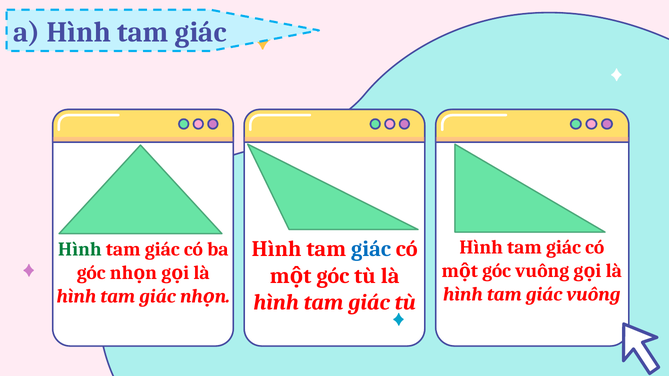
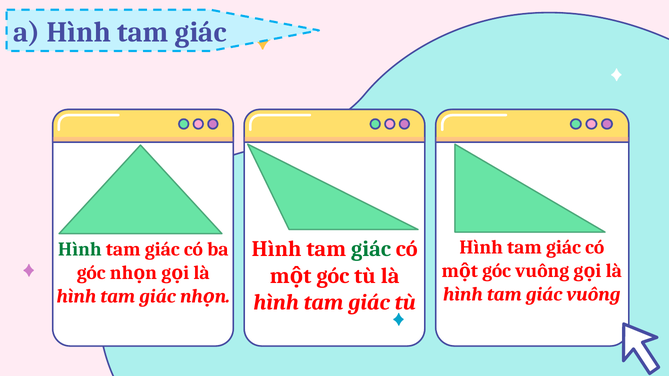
giác colour: blue -> green (371, 249)
